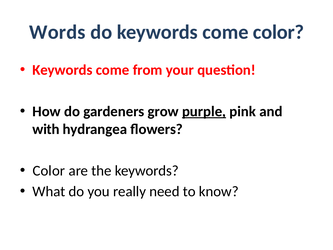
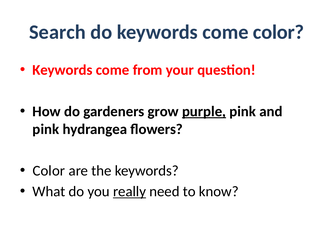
Words: Words -> Search (57, 32)
with: with -> pink (46, 129)
really underline: none -> present (130, 191)
